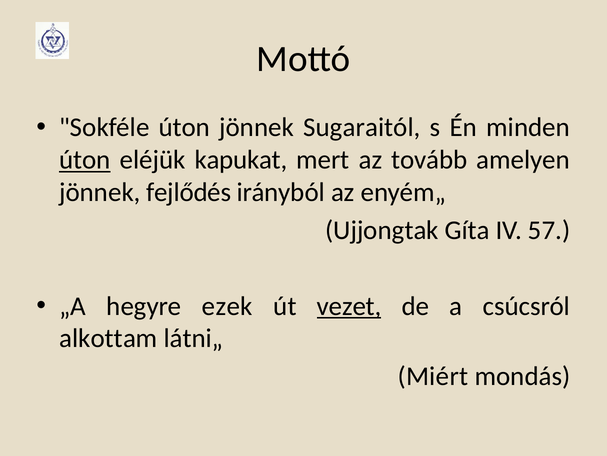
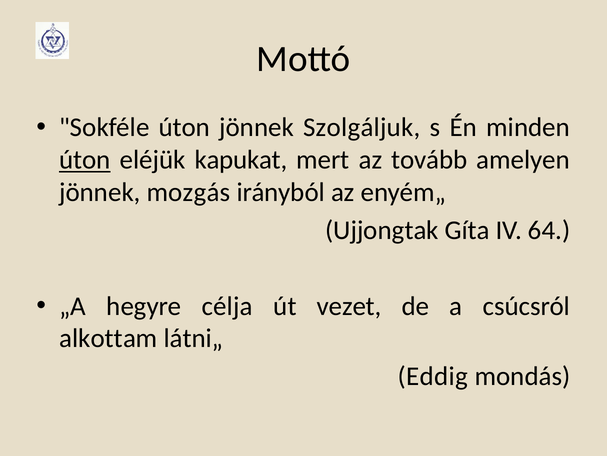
Sugaraitól: Sugaraitól -> Szolgáljuk (362, 127)
fejlődés: fejlődés -> mozgás (188, 192)
57: 57 -> 64 (549, 230)
ezek: ezek -> célja (227, 306)
vezet underline: present -> none (349, 306)
Miért: Miért -> Eddig (433, 376)
